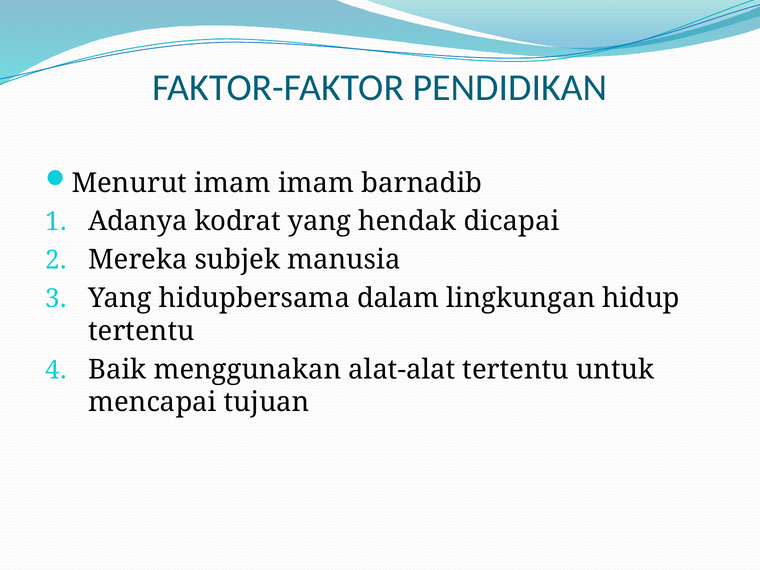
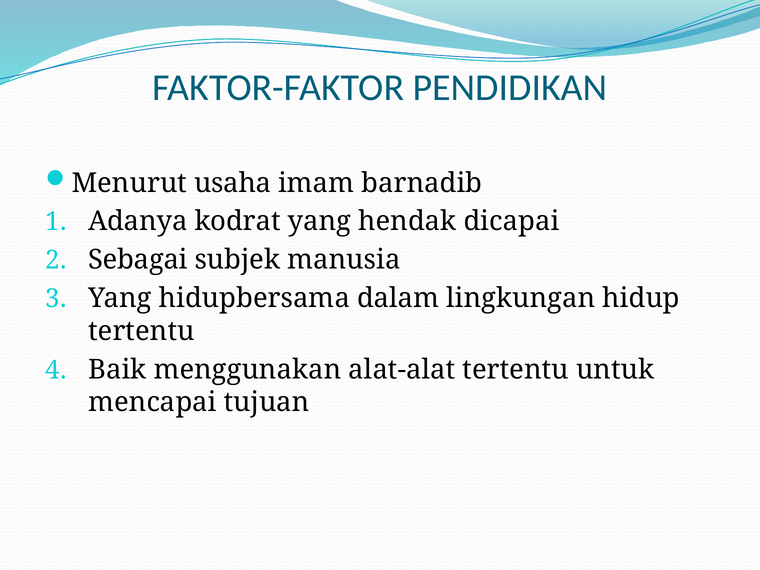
Menurut imam: imam -> usaha (233, 183)
Mereka: Mereka -> Sebagai (138, 260)
